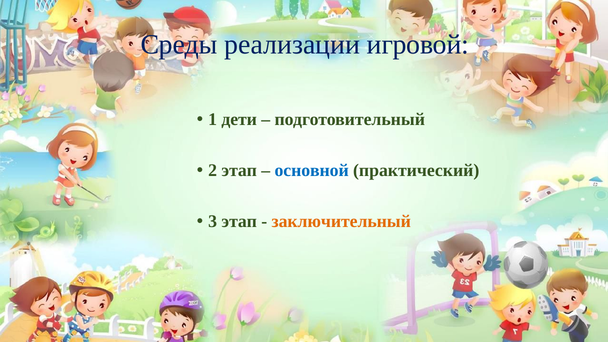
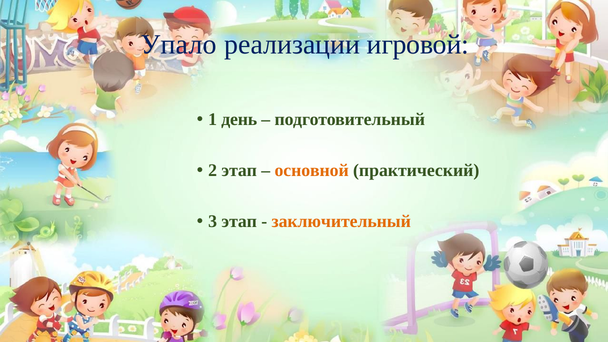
Среды: Среды -> Упало (179, 45)
дети: дети -> день (239, 120)
основной colour: blue -> orange (312, 171)
